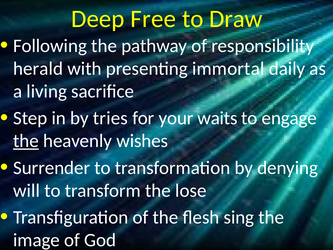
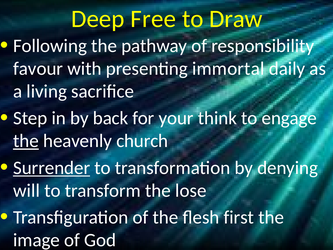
herald: herald -> favour (38, 69)
tries: tries -> back (111, 118)
waits: waits -> think (217, 118)
wishes: wishes -> church (142, 141)
Surrender underline: none -> present (52, 168)
sing: sing -> first (239, 217)
